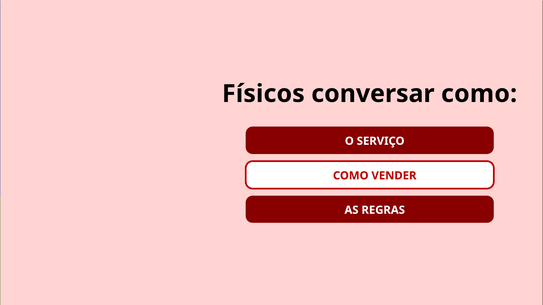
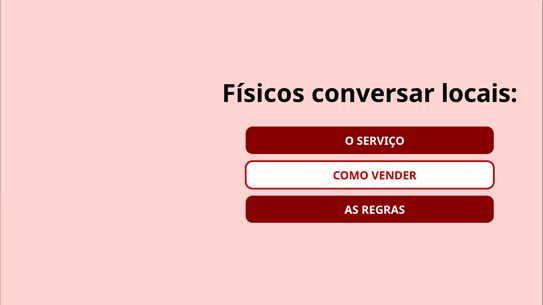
conversar como: como -> locais (479, 94)
